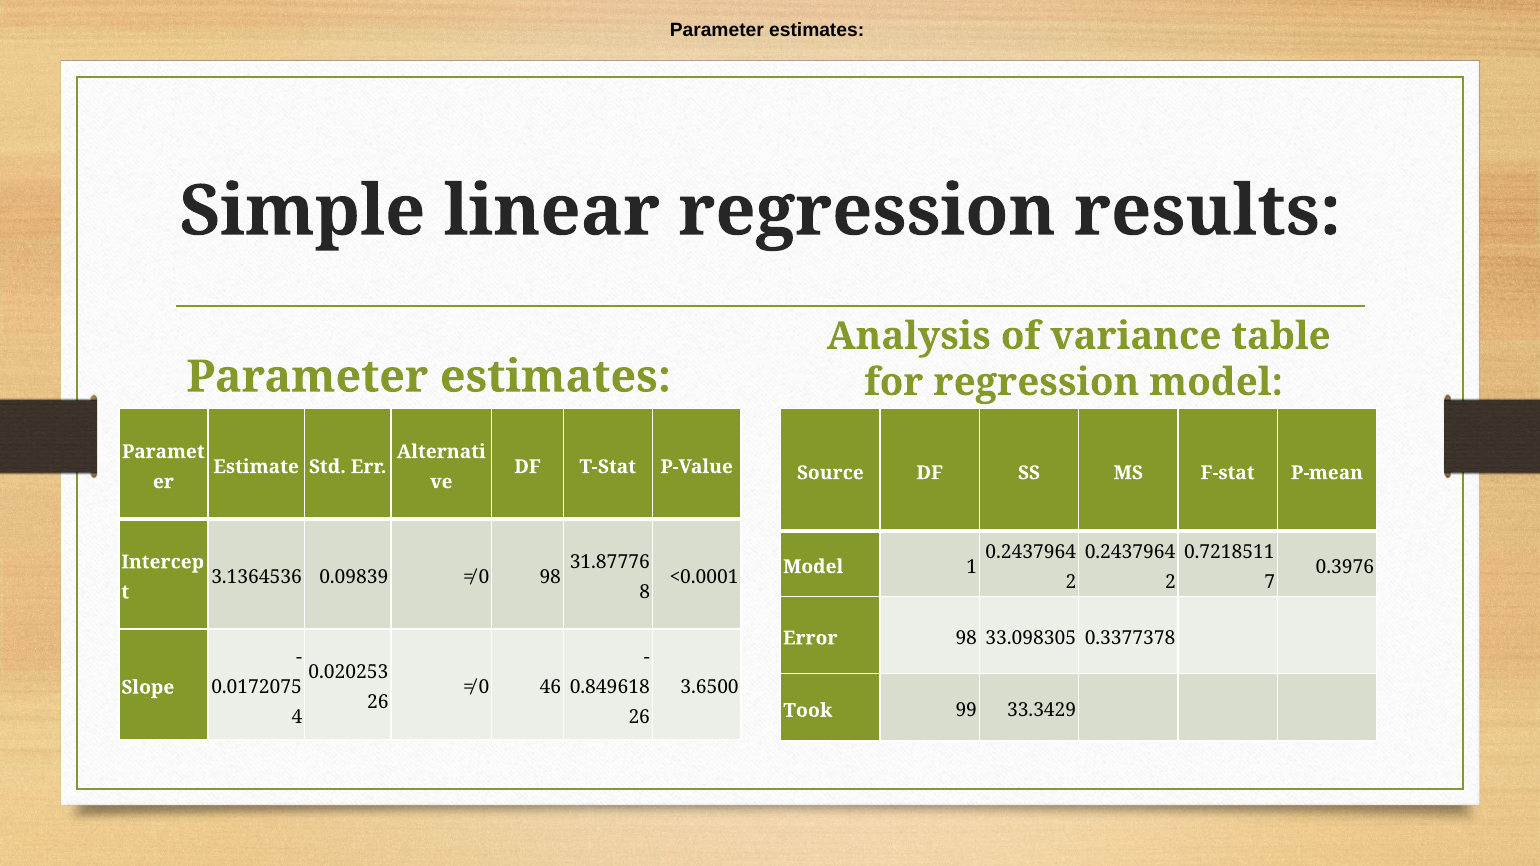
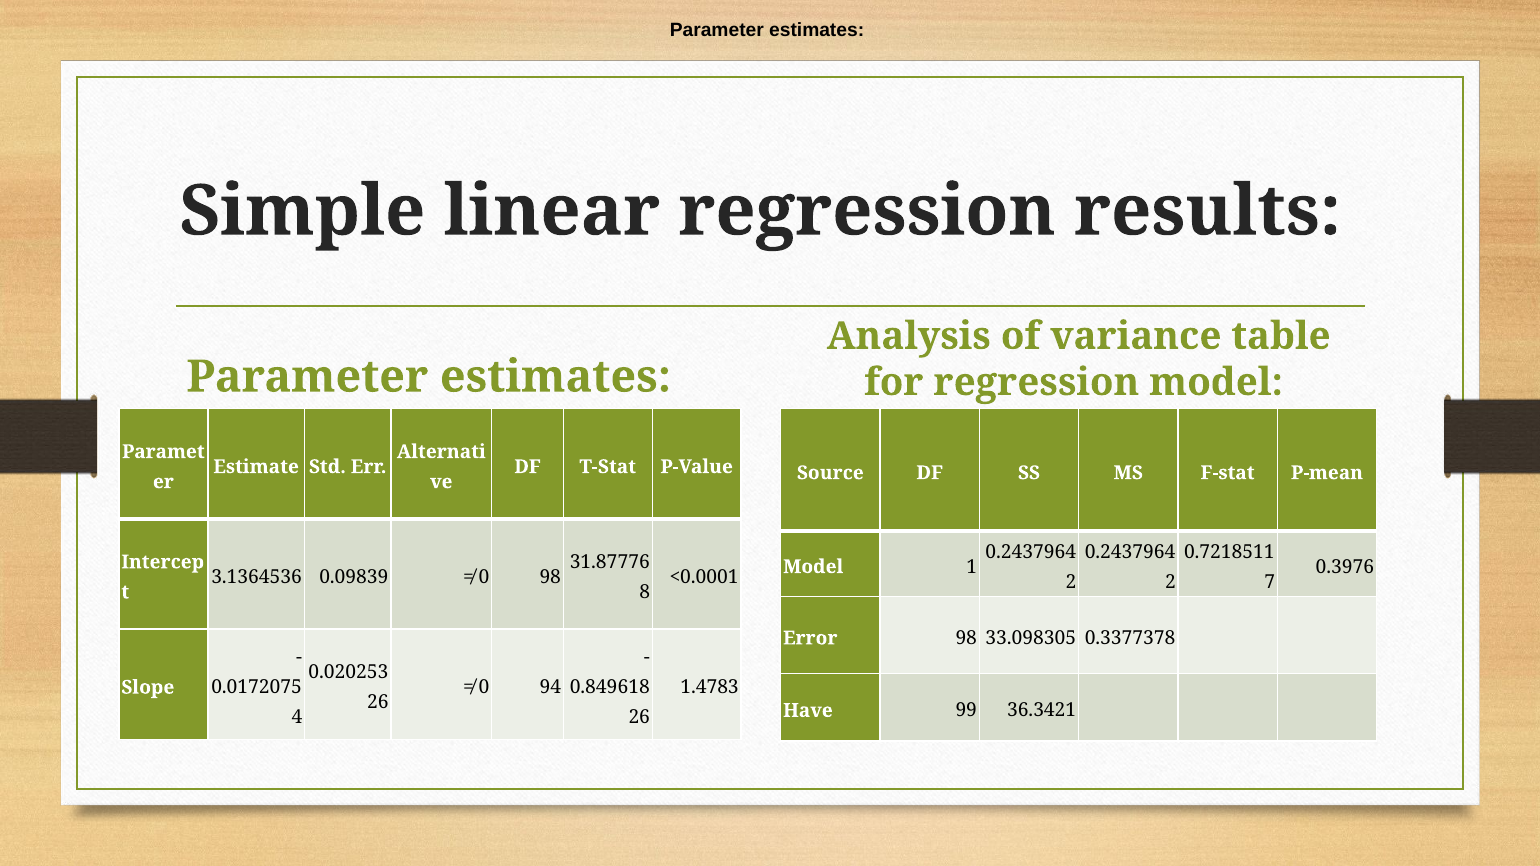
46: 46 -> 94 (550, 688)
3.6500: 3.6500 -> 1.4783 (710, 688)
Took: Took -> Have (808, 711)
33.3429: 33.3429 -> 36.3421 (1042, 711)
